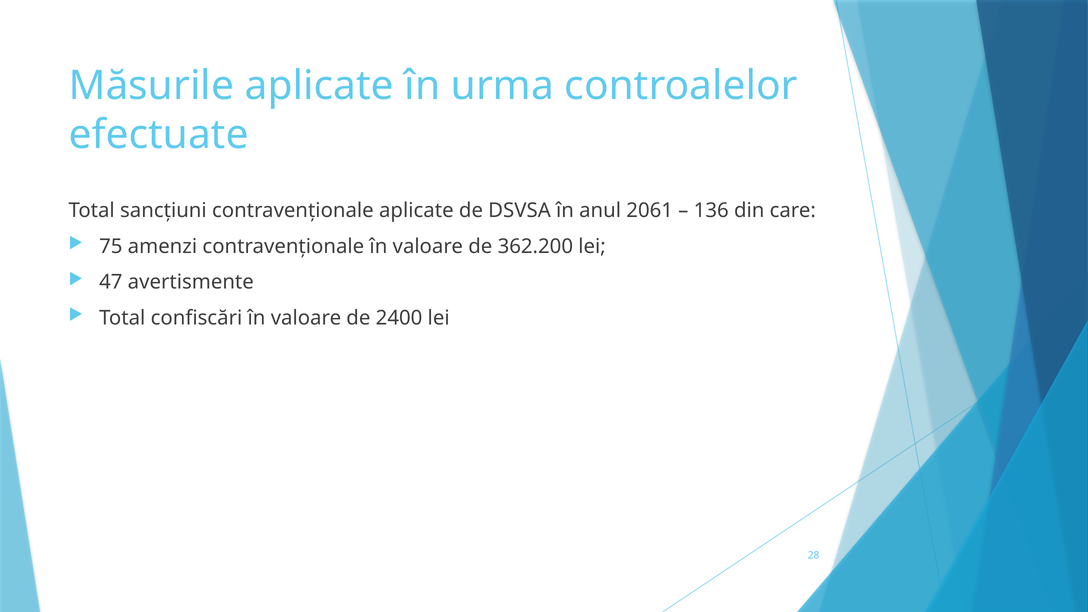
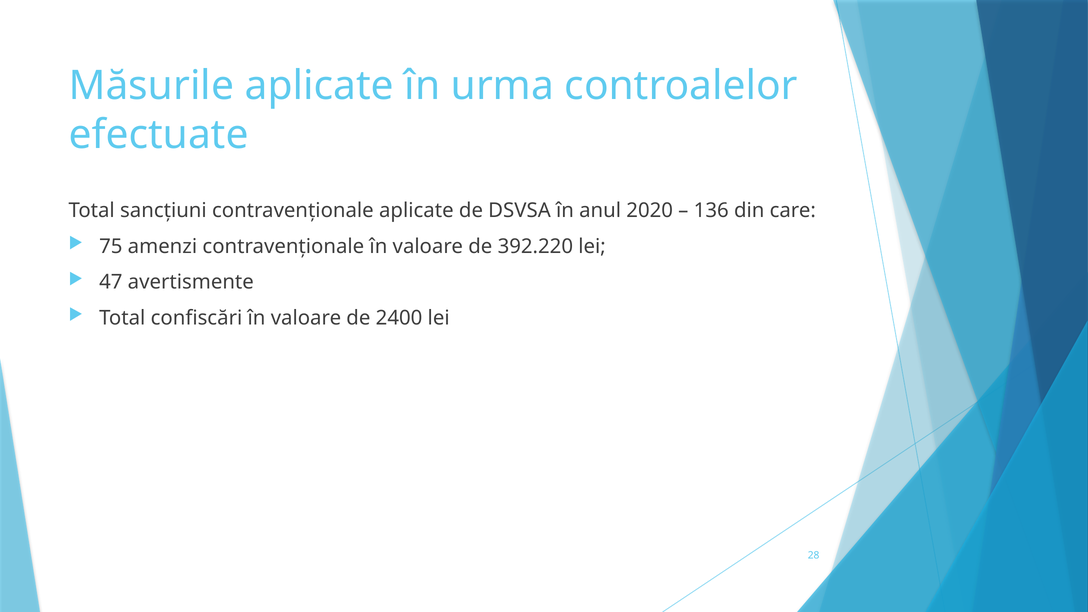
2061: 2061 -> 2020 (650, 211)
362.200: 362.200 -> 392.220 (535, 246)
